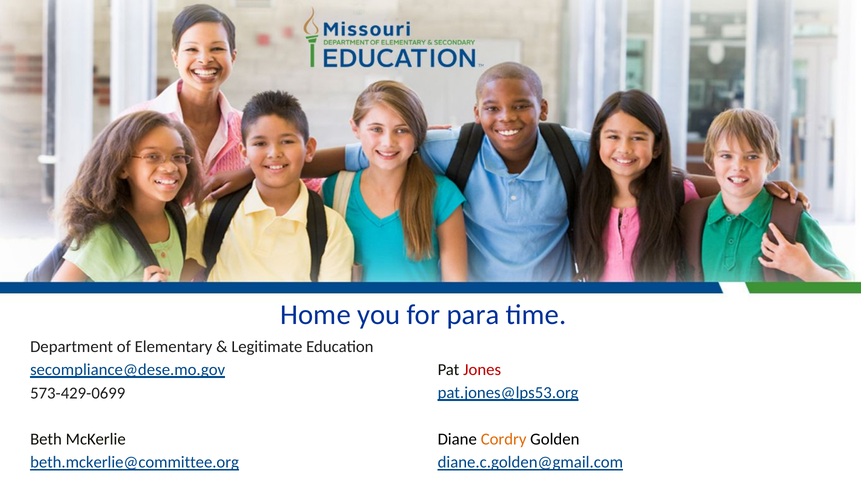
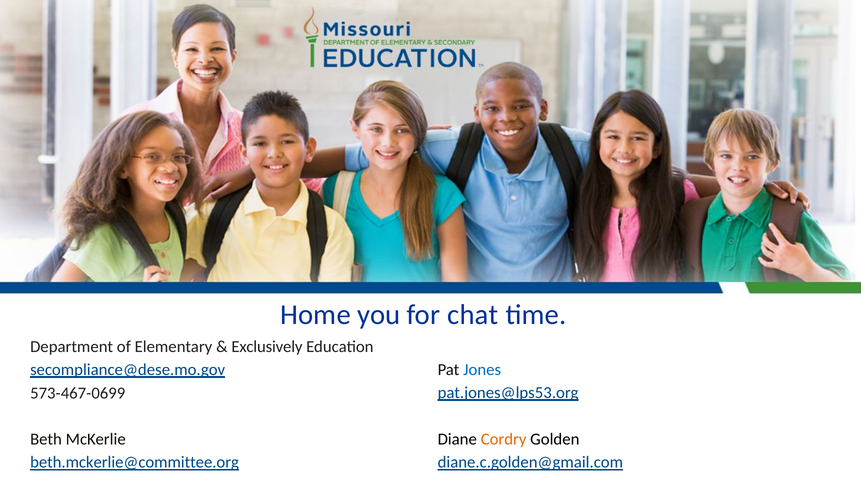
para: para -> chat (473, 315)
Legitimate: Legitimate -> Exclusively (267, 347)
Jones colour: red -> blue (482, 370)
573-429-0699: 573-429-0699 -> 573-467-0699 (78, 393)
